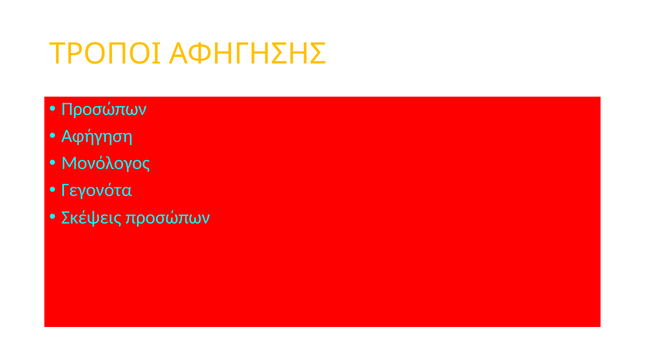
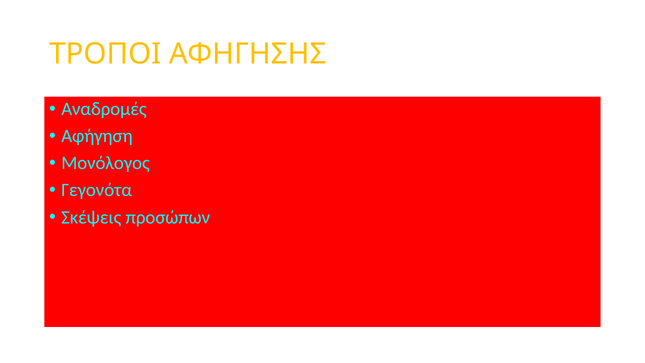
Προσώπων: Προσώπων -> Αναδρομές (104, 109)
